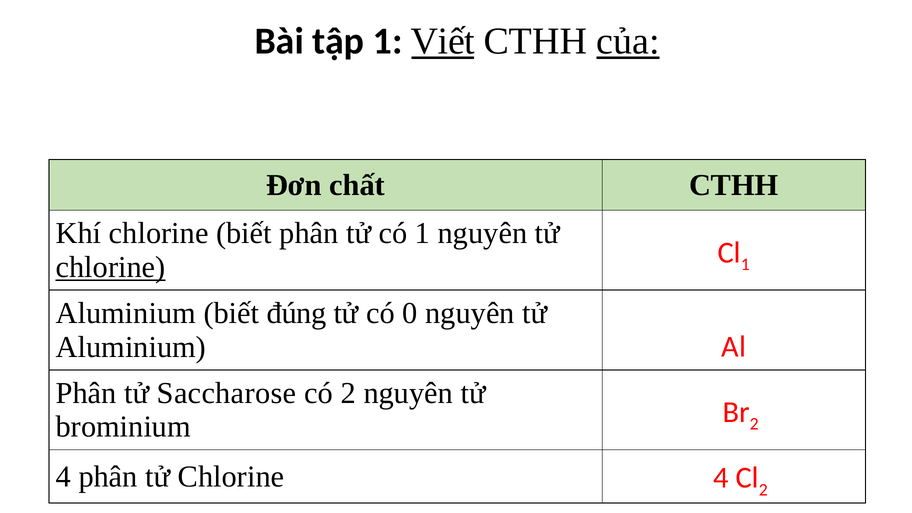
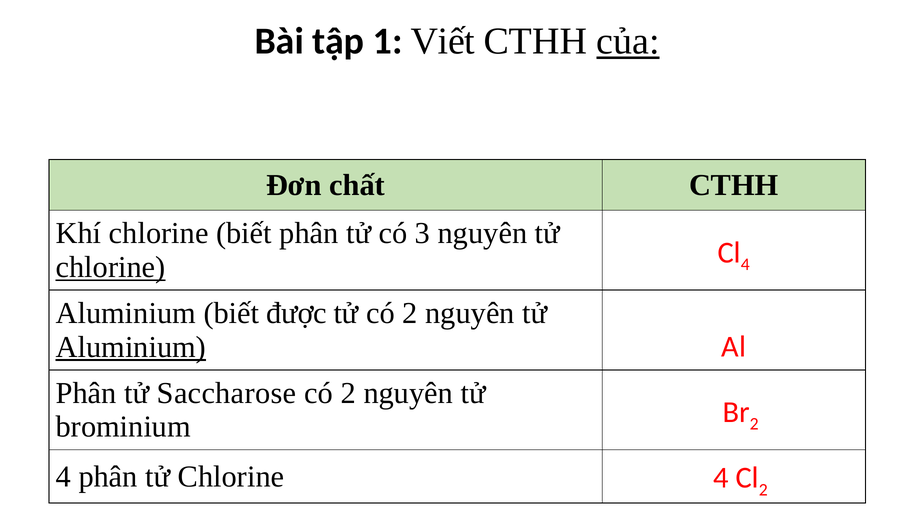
Viết underline: present -> none (443, 41)
có 1: 1 -> 3 (423, 233)
1: 1 -> 4 (745, 264)
đúng: đúng -> được (297, 313)
tử có 0: 0 -> 2 (410, 313)
Aluminium underline: none -> present (131, 347)
